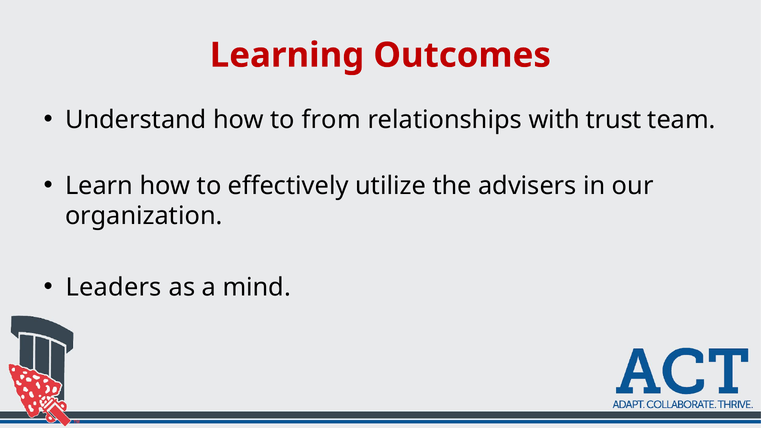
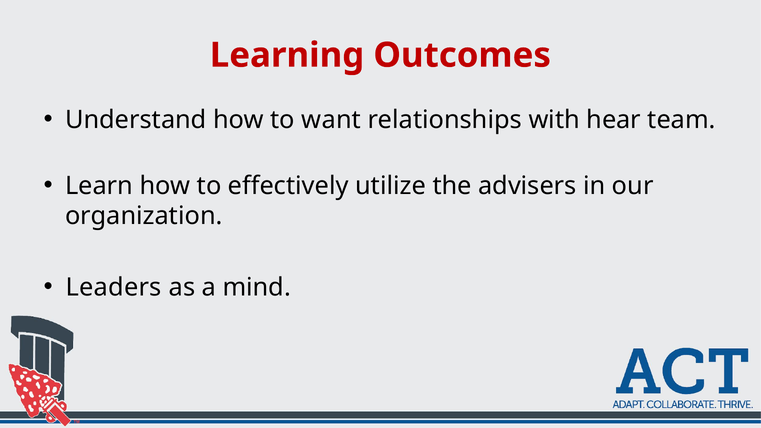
from: from -> want (331, 120)
trust: trust -> hear (614, 120)
